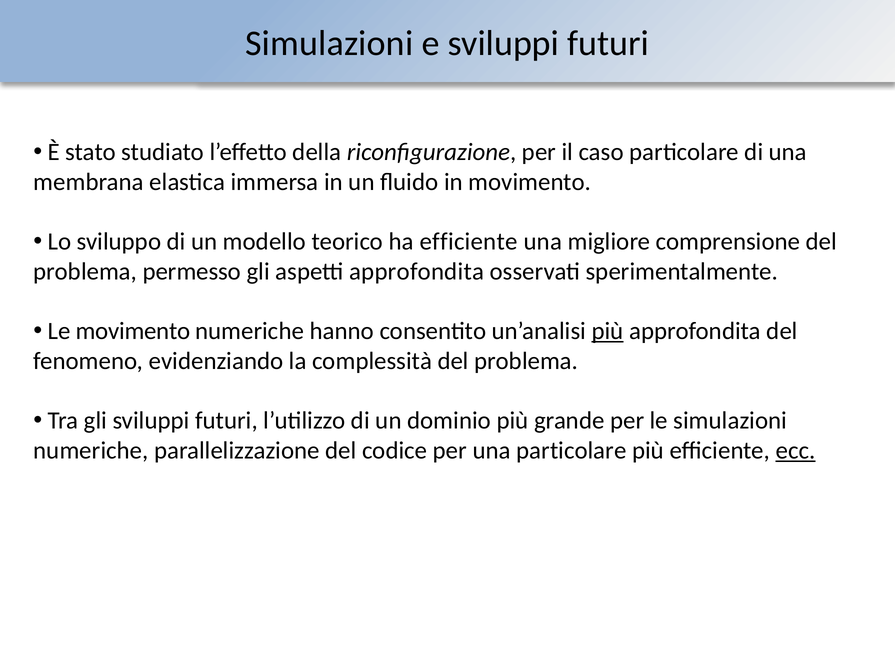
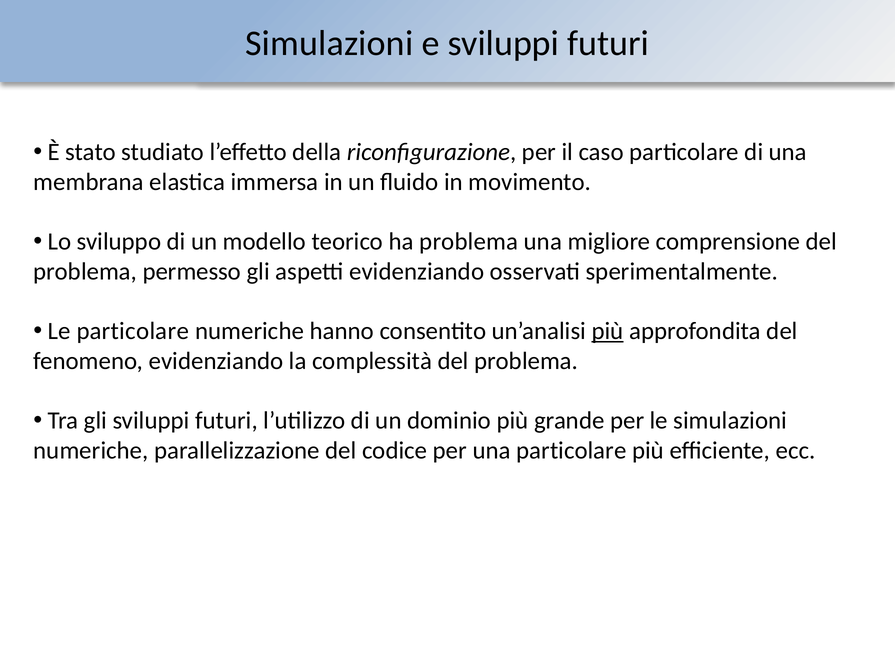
ha efficiente: efficiente -> problema (469, 242)
aspetti approfondita: approfondita -> evidenziando (417, 272)
Le movimento: movimento -> particolare (133, 331)
ecc underline: present -> none (796, 451)
